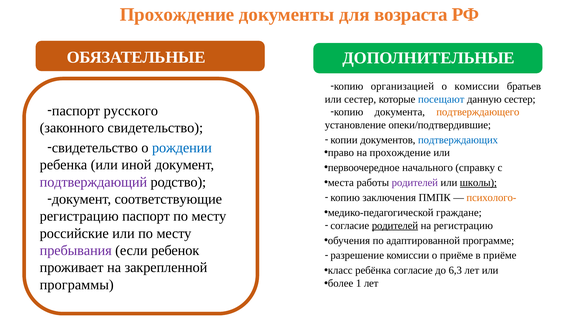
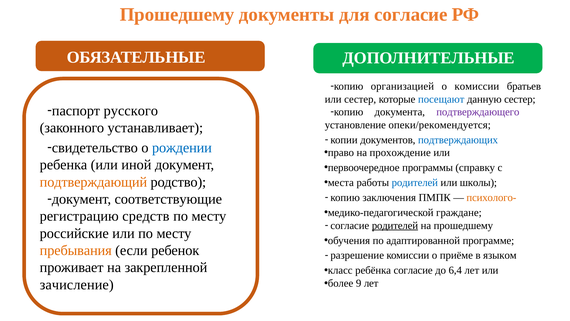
Прохождение: Прохождение -> Прошедшему (177, 14)
для возраста: возраста -> согласие (411, 14)
подтверждающего colour: orange -> purple (478, 112)
опеки/подтвердившие: опеки/подтвердившие -> опеки/рекомендуется (440, 125)
законного свидетельство: свидетельство -> устанавливает (155, 128)
начального: начального -> программы (428, 167)
подтверждающий colour: purple -> orange (93, 182)
родителей colour: purple -> blue (415, 182)
школы underline: present -> none (478, 182)
регистрацию паспорт: паспорт -> средств (146, 216)
на регистрацию: регистрацию -> прошедшему (463, 225)
пребывания colour: purple -> orange (76, 250)
в приёме: приёме -> языком (500, 255)
6,3: 6,3 -> 6,4 (455, 270)
1: 1 -> 9 (359, 283)
программы: программы -> зачисление (77, 284)
